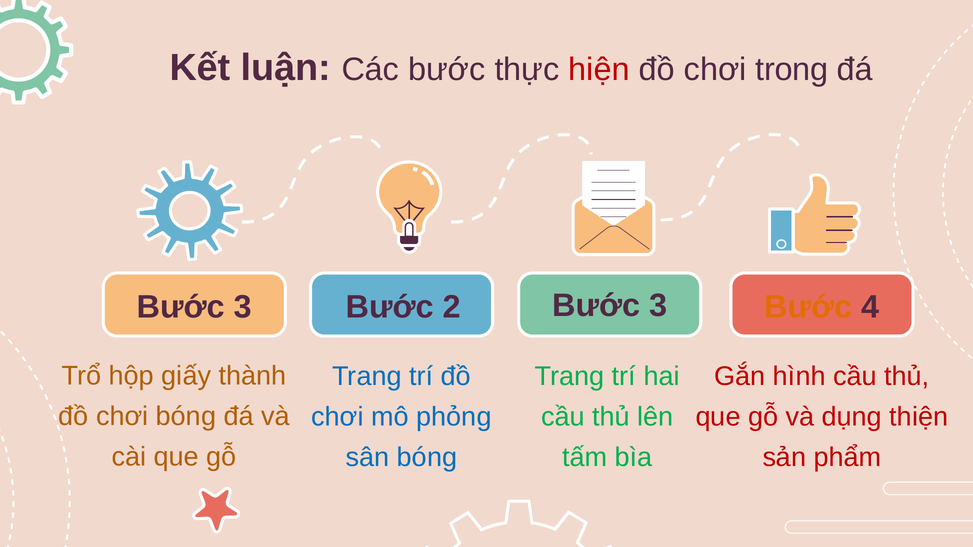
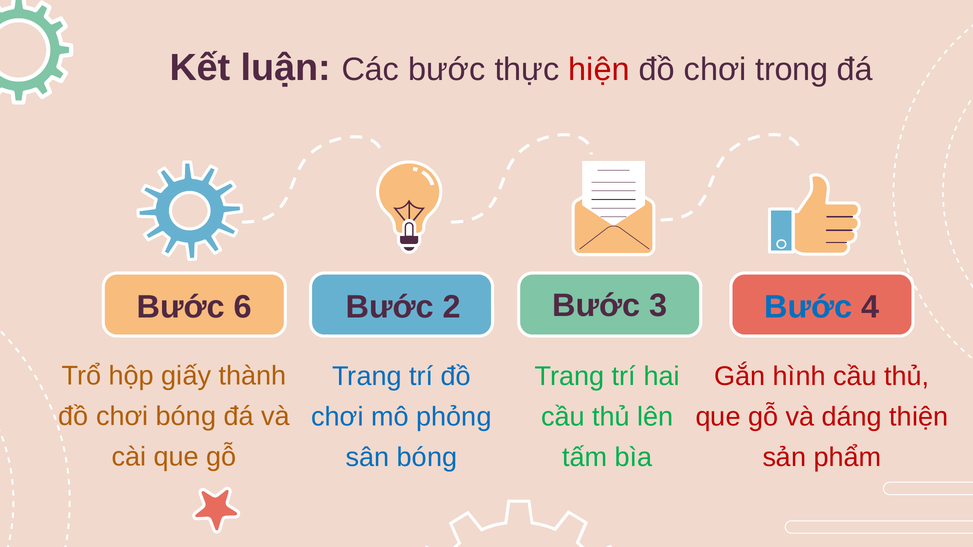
3: 3 -> 6 (243, 307)
Bước colour: orange -> blue (808, 307)
dụng: dụng -> dáng (852, 417)
